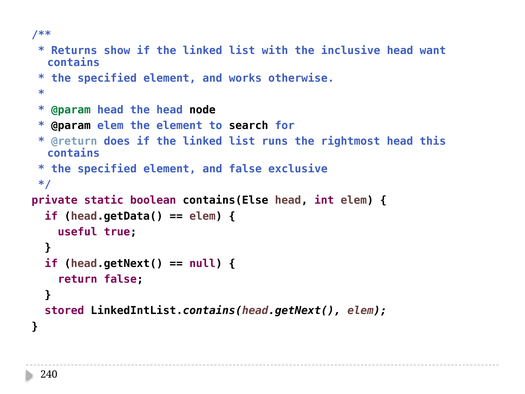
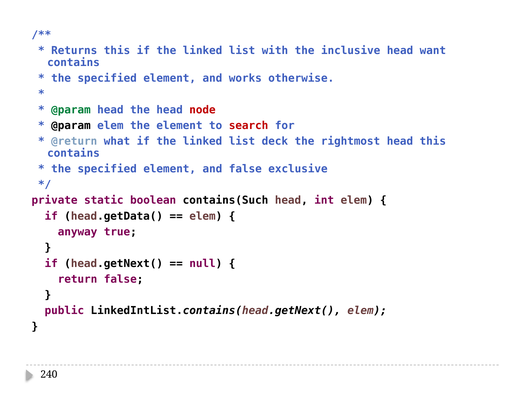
Returns show: show -> this (117, 51)
node colour: black -> red (202, 110)
search colour: black -> red (249, 125)
does: does -> what (117, 141)
runs: runs -> deck (275, 141)
contains(Else: contains(Else -> contains(Such (226, 200)
useful: useful -> anyway (78, 232)
stored: stored -> public (64, 310)
